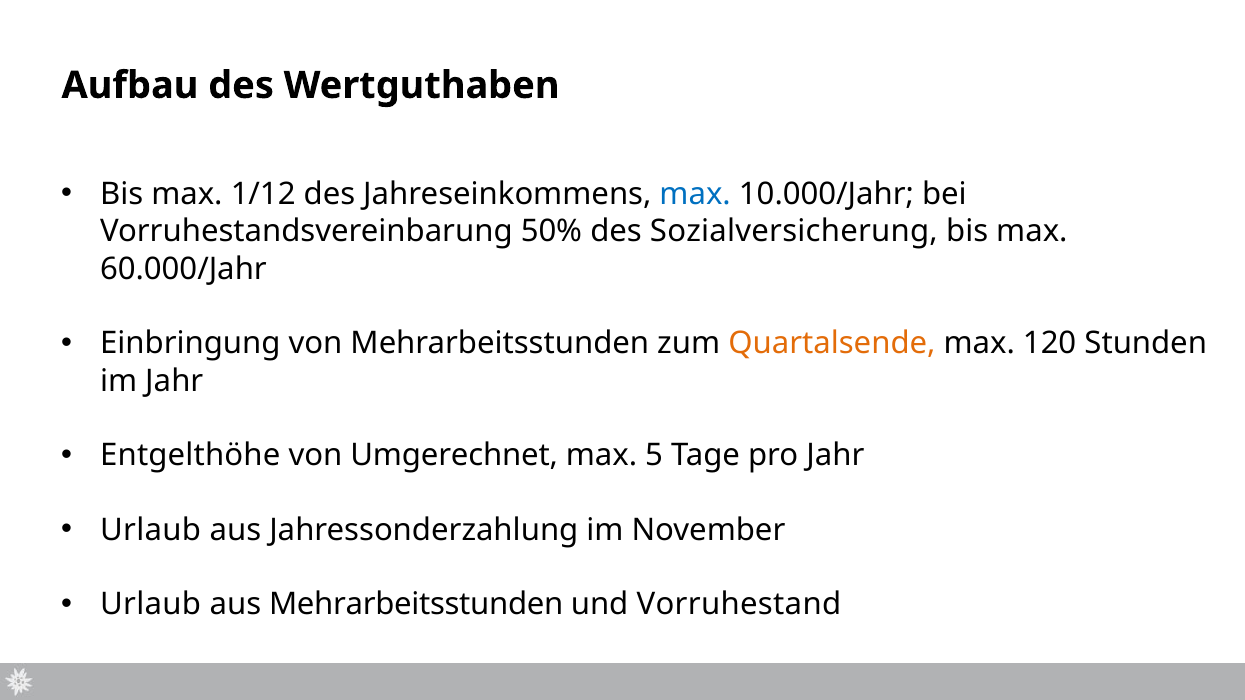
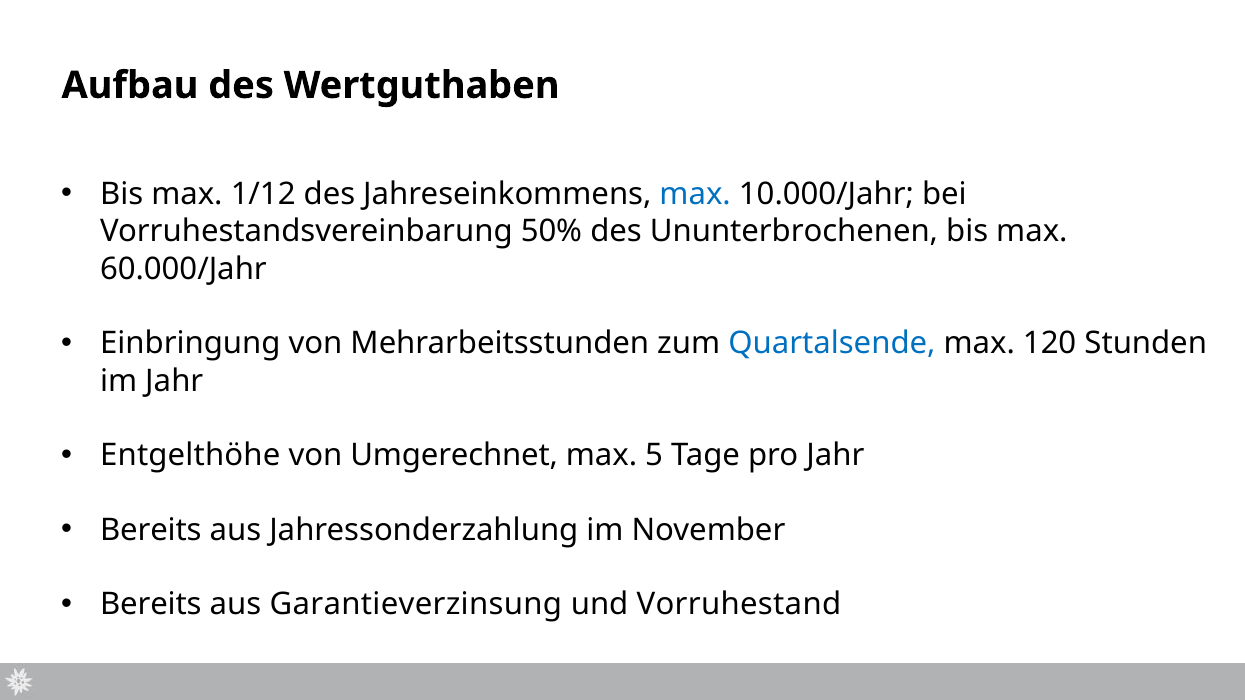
Sozialversicherung: Sozialversicherung -> Ununterbrochenen (794, 232)
Quartalsende colour: orange -> blue (832, 344)
Urlaub: Urlaub -> Bereits (151, 530)
Urlaub: Urlaub -> Bereits (151, 605)
aus Mehrarbeitsstunden: Mehrarbeitsstunden -> Garantieverzinsung (416, 605)
